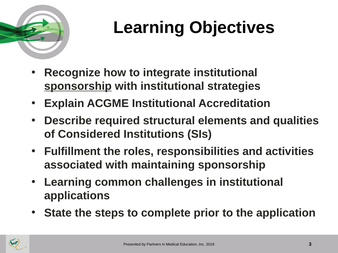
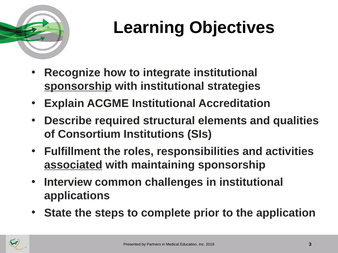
Considered: Considered -> Consortium (89, 134)
associated underline: none -> present (73, 165)
Learning: Learning -> Interview (68, 183)
